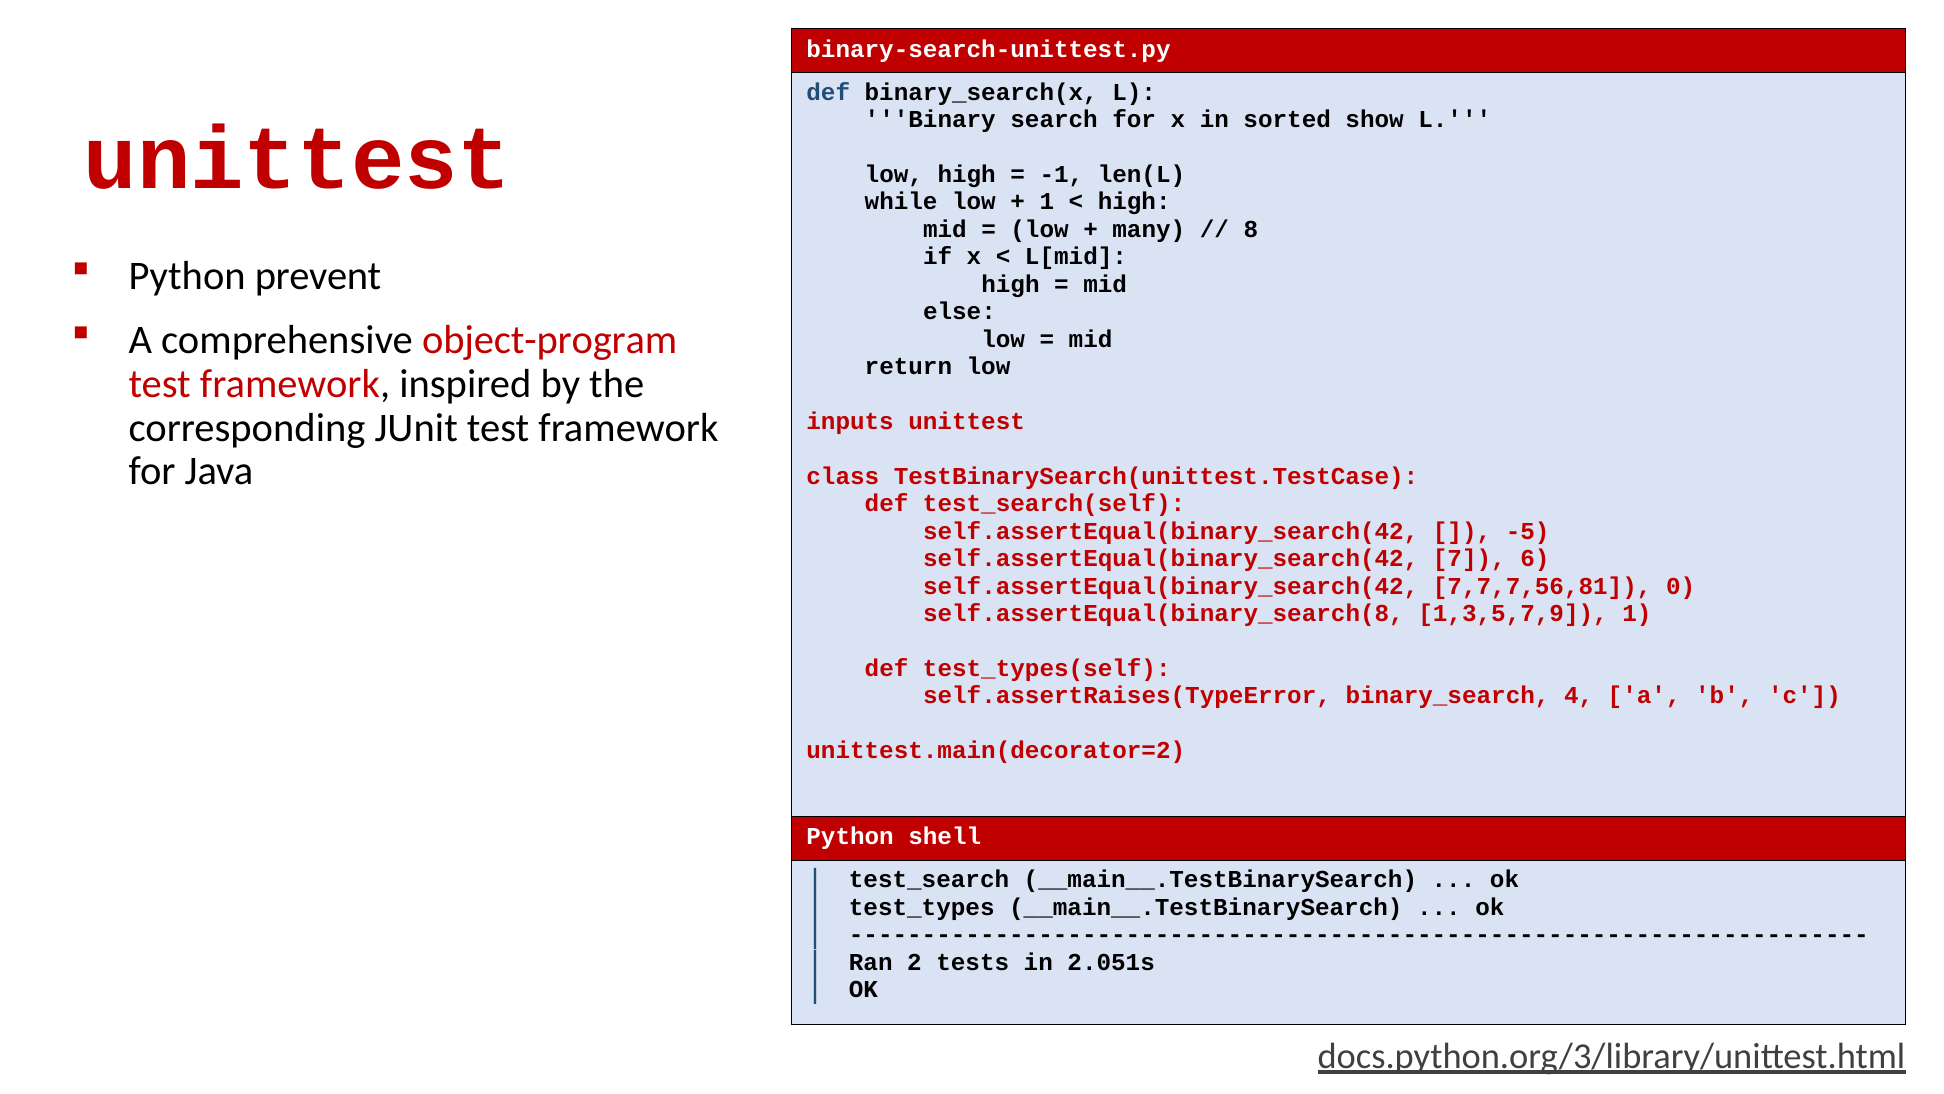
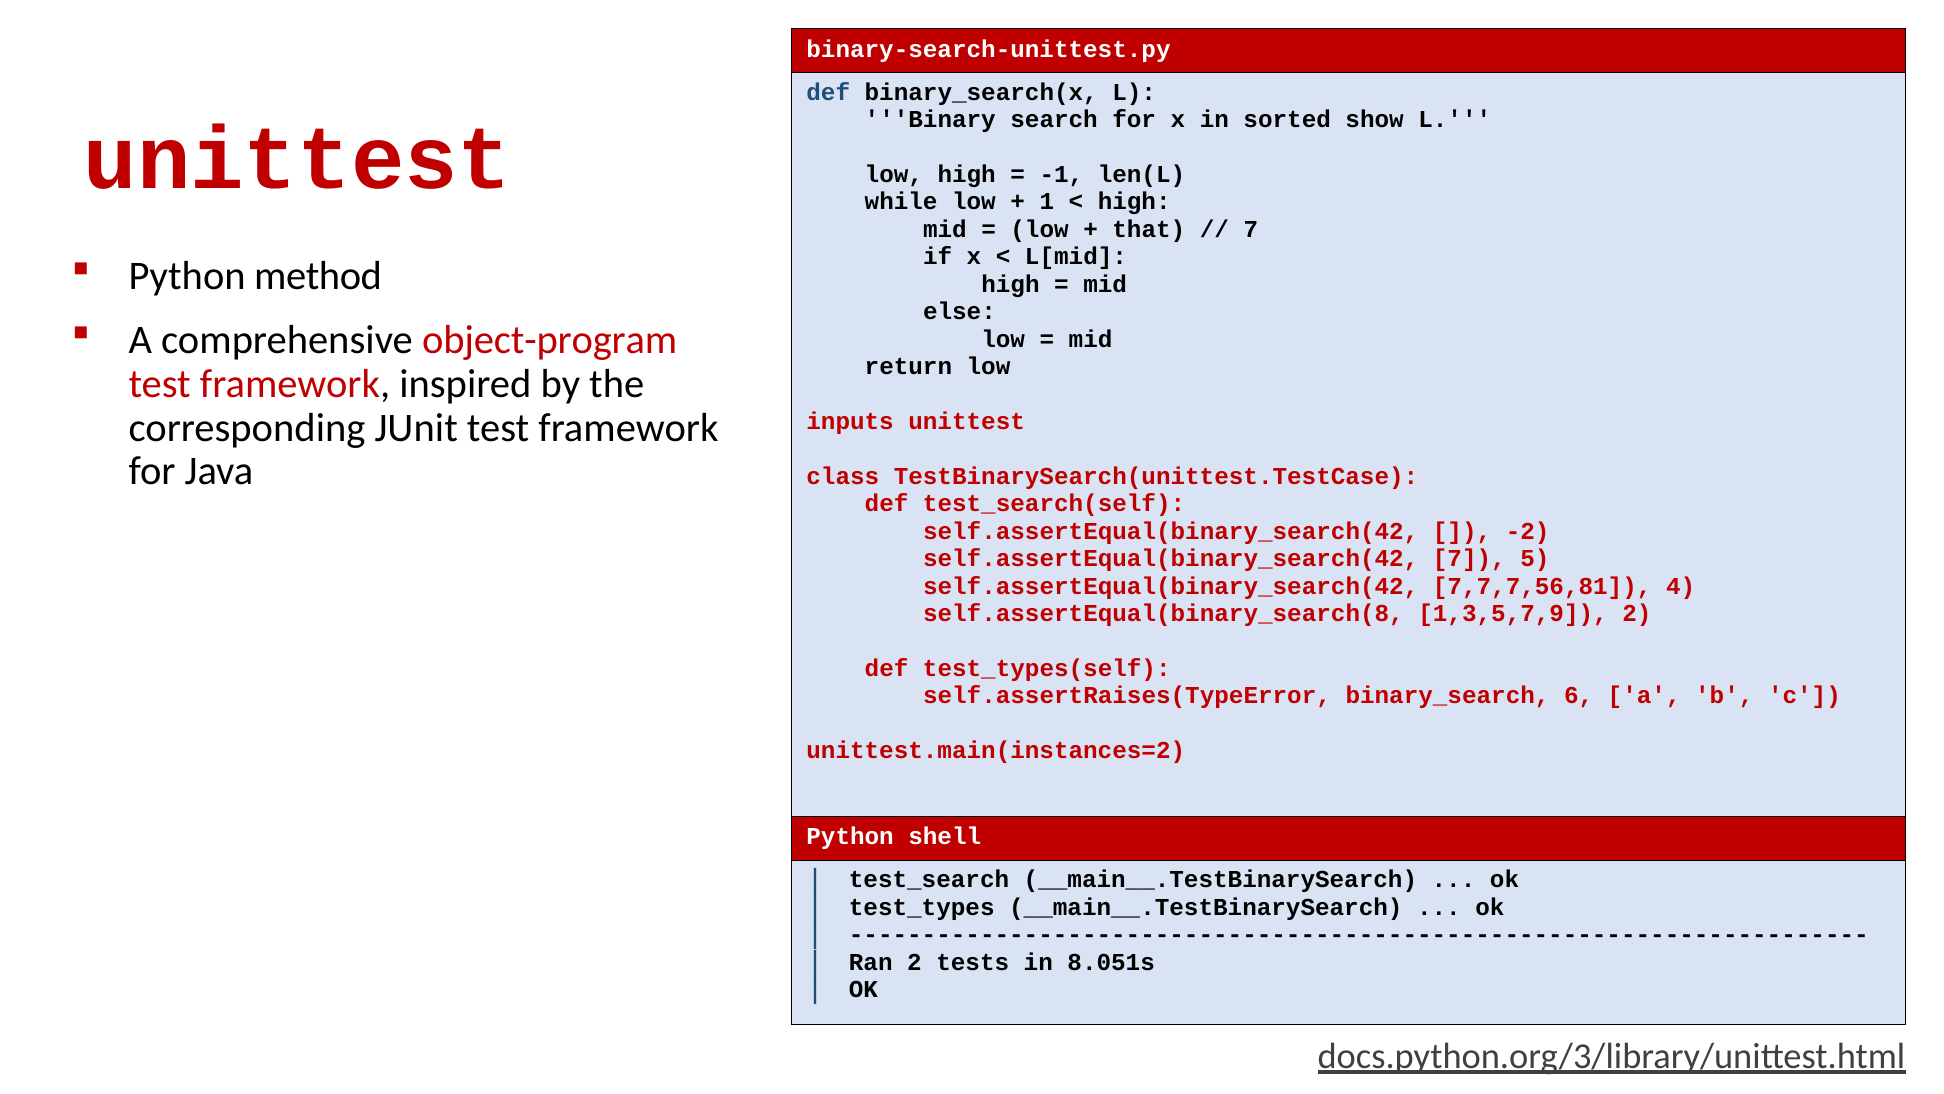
many: many -> that (1149, 229)
8: 8 -> 7 (1251, 229)
prevent: prevent -> method (318, 276)
-5: -5 -> -2 (1528, 531)
6: 6 -> 5 (1535, 558)
0: 0 -> 4 (1681, 586)
1,3,5,7,9 1: 1 -> 2 (1637, 613)
4: 4 -> 6 (1579, 696)
unittest.main(decorator=2: unittest.main(decorator=2 -> unittest.main(instances=2 (996, 750)
2.051s: 2.051s -> 8.051s (1111, 962)
